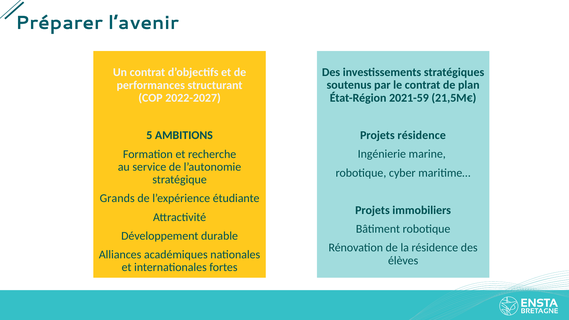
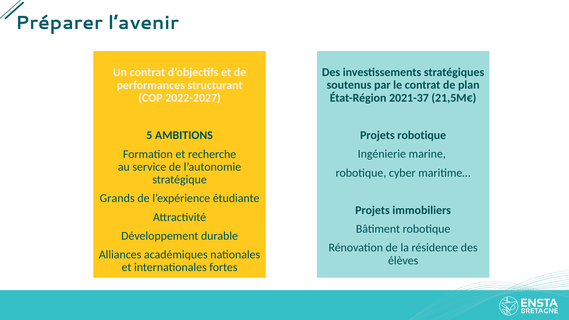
2021-59: 2021-59 -> 2021-37 (409, 98)
Projets résidence: résidence -> robotique (422, 135)
